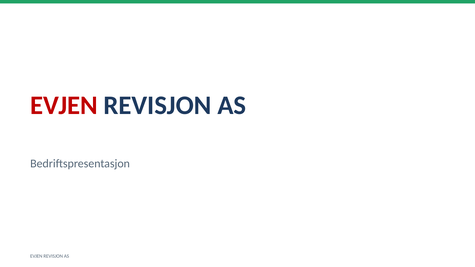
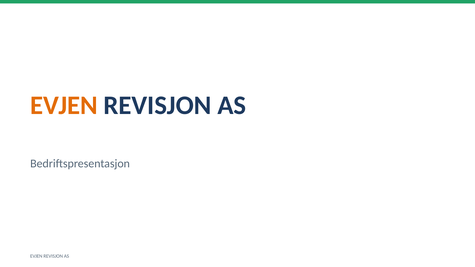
EVJEN colour: red -> orange (64, 105)
